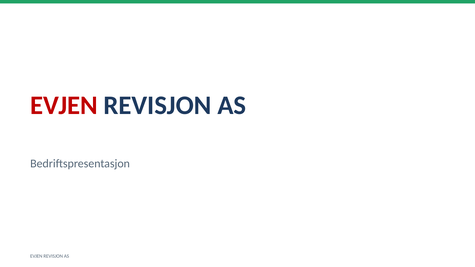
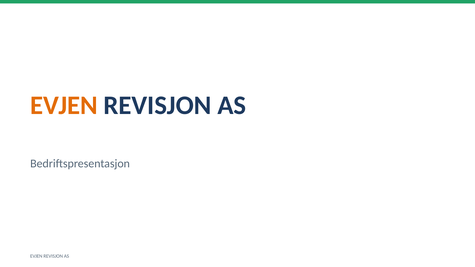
EVJEN colour: red -> orange (64, 105)
